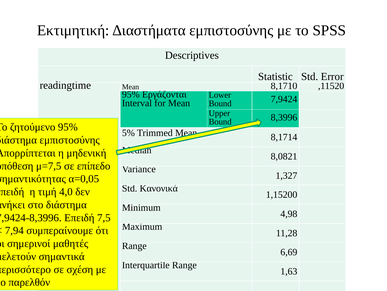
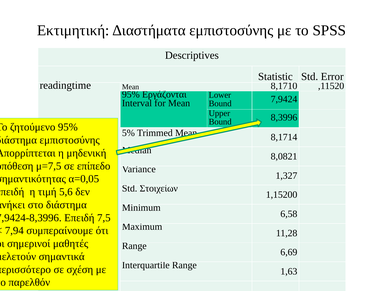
Κανονικά: Κανονικά -> Στοιχείων (159, 188)
4,0: 4,0 -> 5,6 (66, 191)
4,98: 4,98 -> 6,58 (289, 213)
